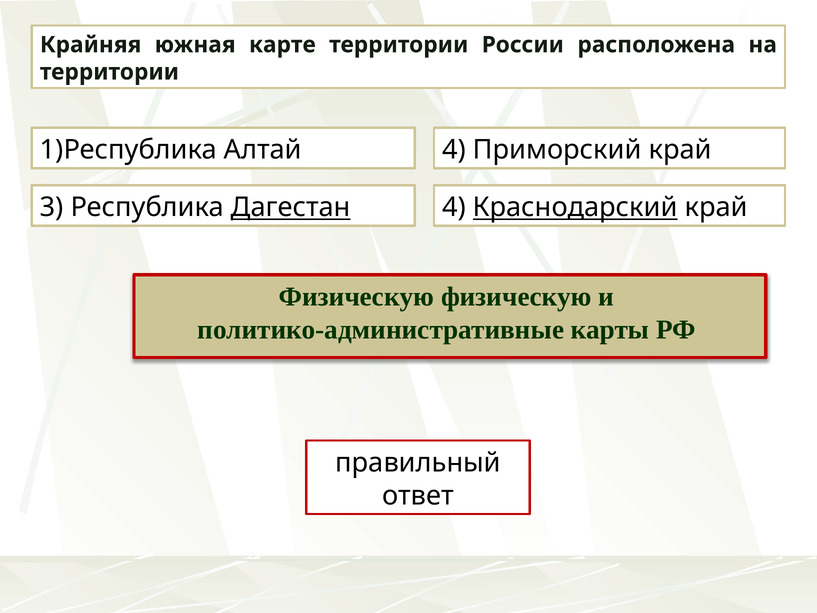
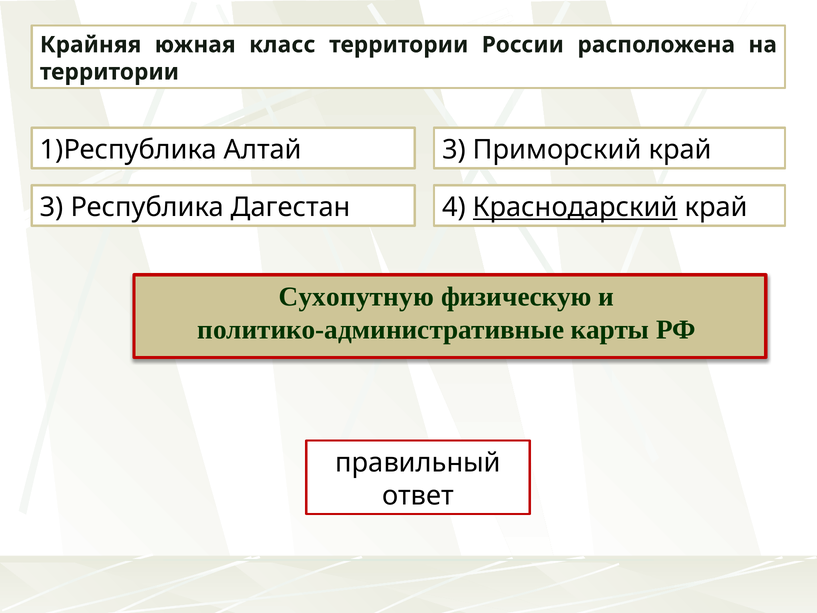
карте: карте -> класс (282, 45)
Алтай 4: 4 -> 3 (454, 150)
Дагестан underline: present -> none (291, 207)
Физическую: Физическую -> Сухопутную (356, 297)
